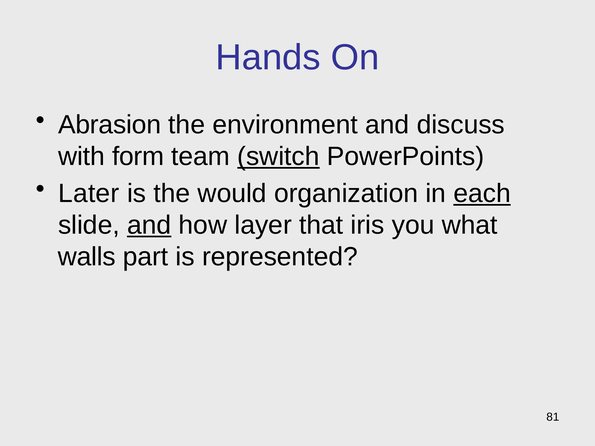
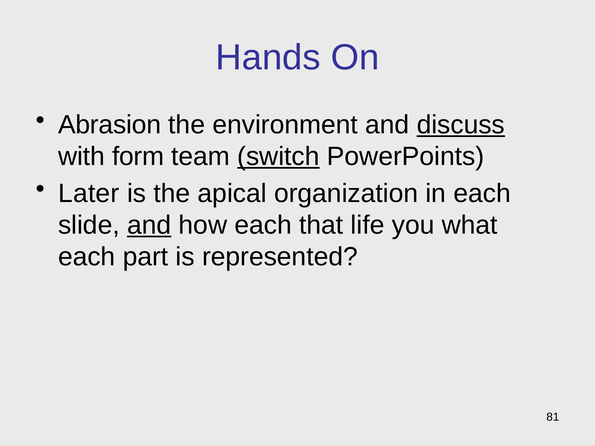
discuss underline: none -> present (461, 125)
would: would -> apical (232, 194)
each underline: present -> none (482, 194)
how layer: layer -> each (263, 225)
iris: iris -> life (368, 225)
walls: walls -> each (87, 257)
